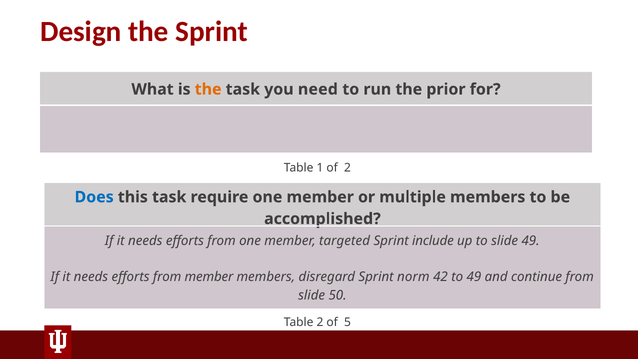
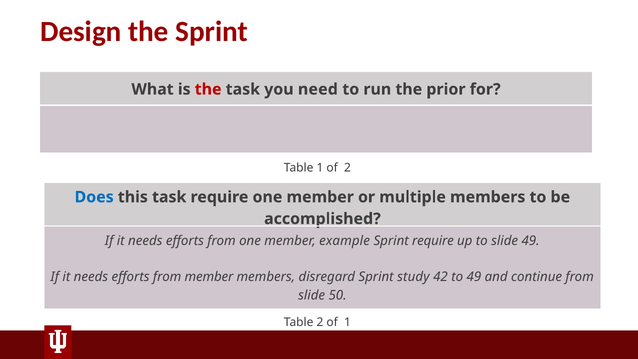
the colour: orange -> red (208, 89)
targeted: targeted -> example (345, 241)
Sprint include: include -> require (433, 241)
norm: norm -> study (413, 277)
of 5: 5 -> 1 (347, 322)
